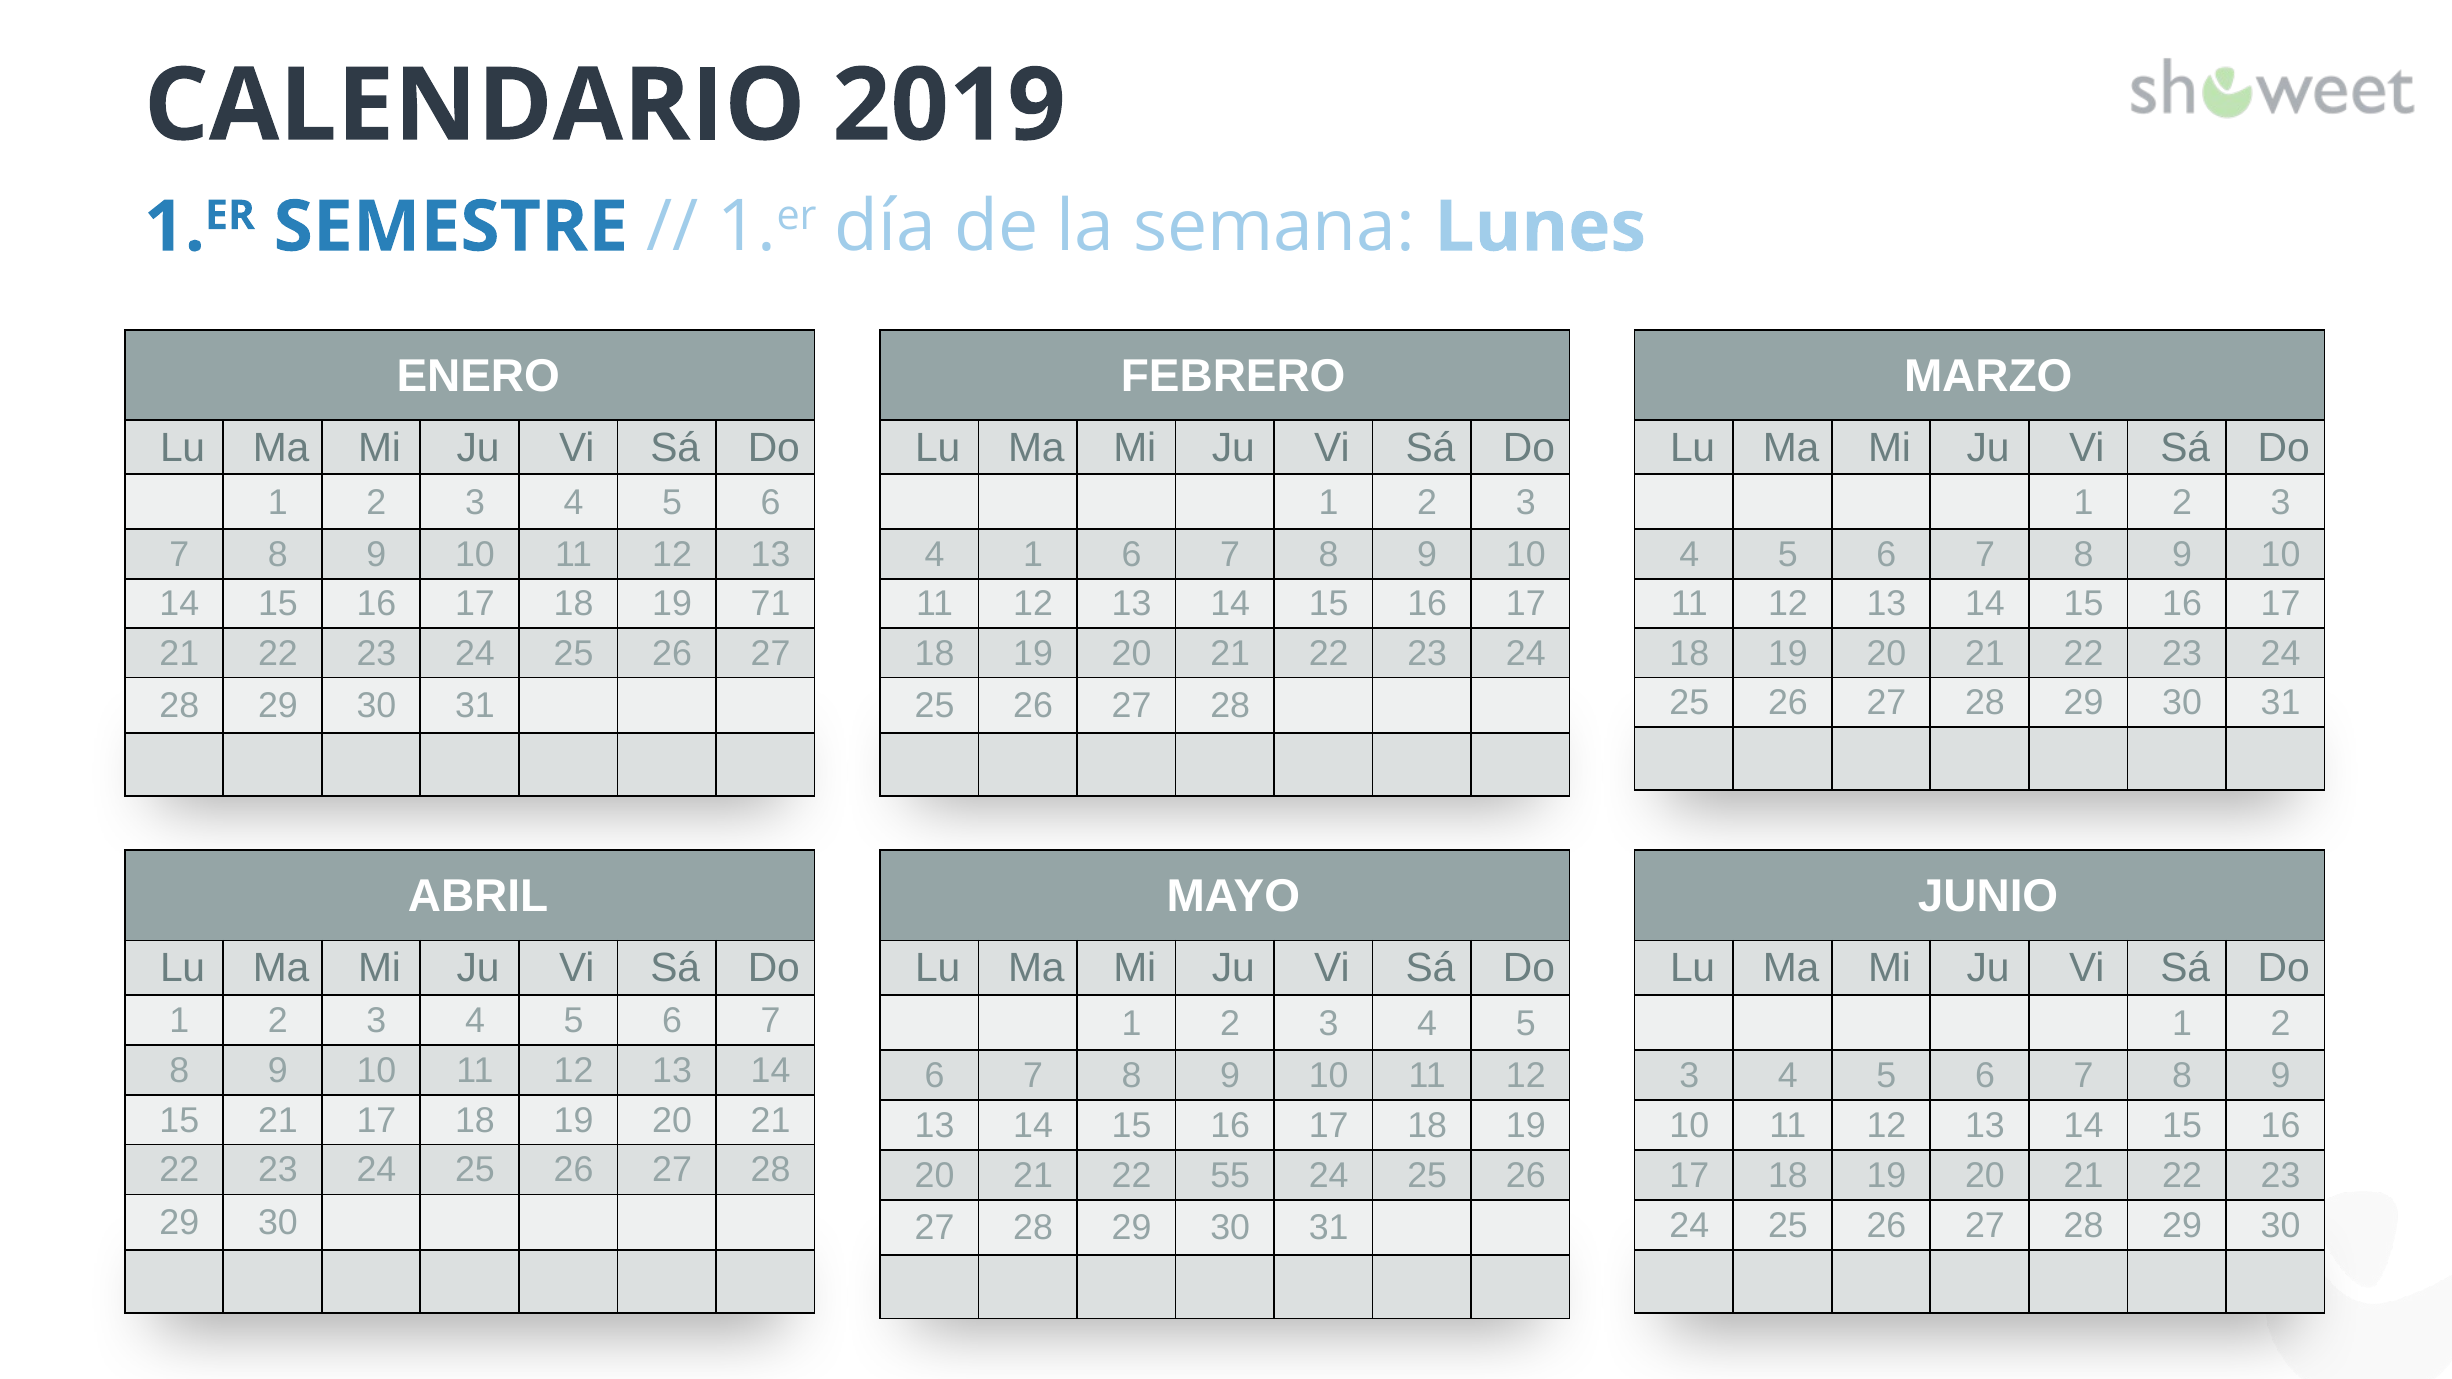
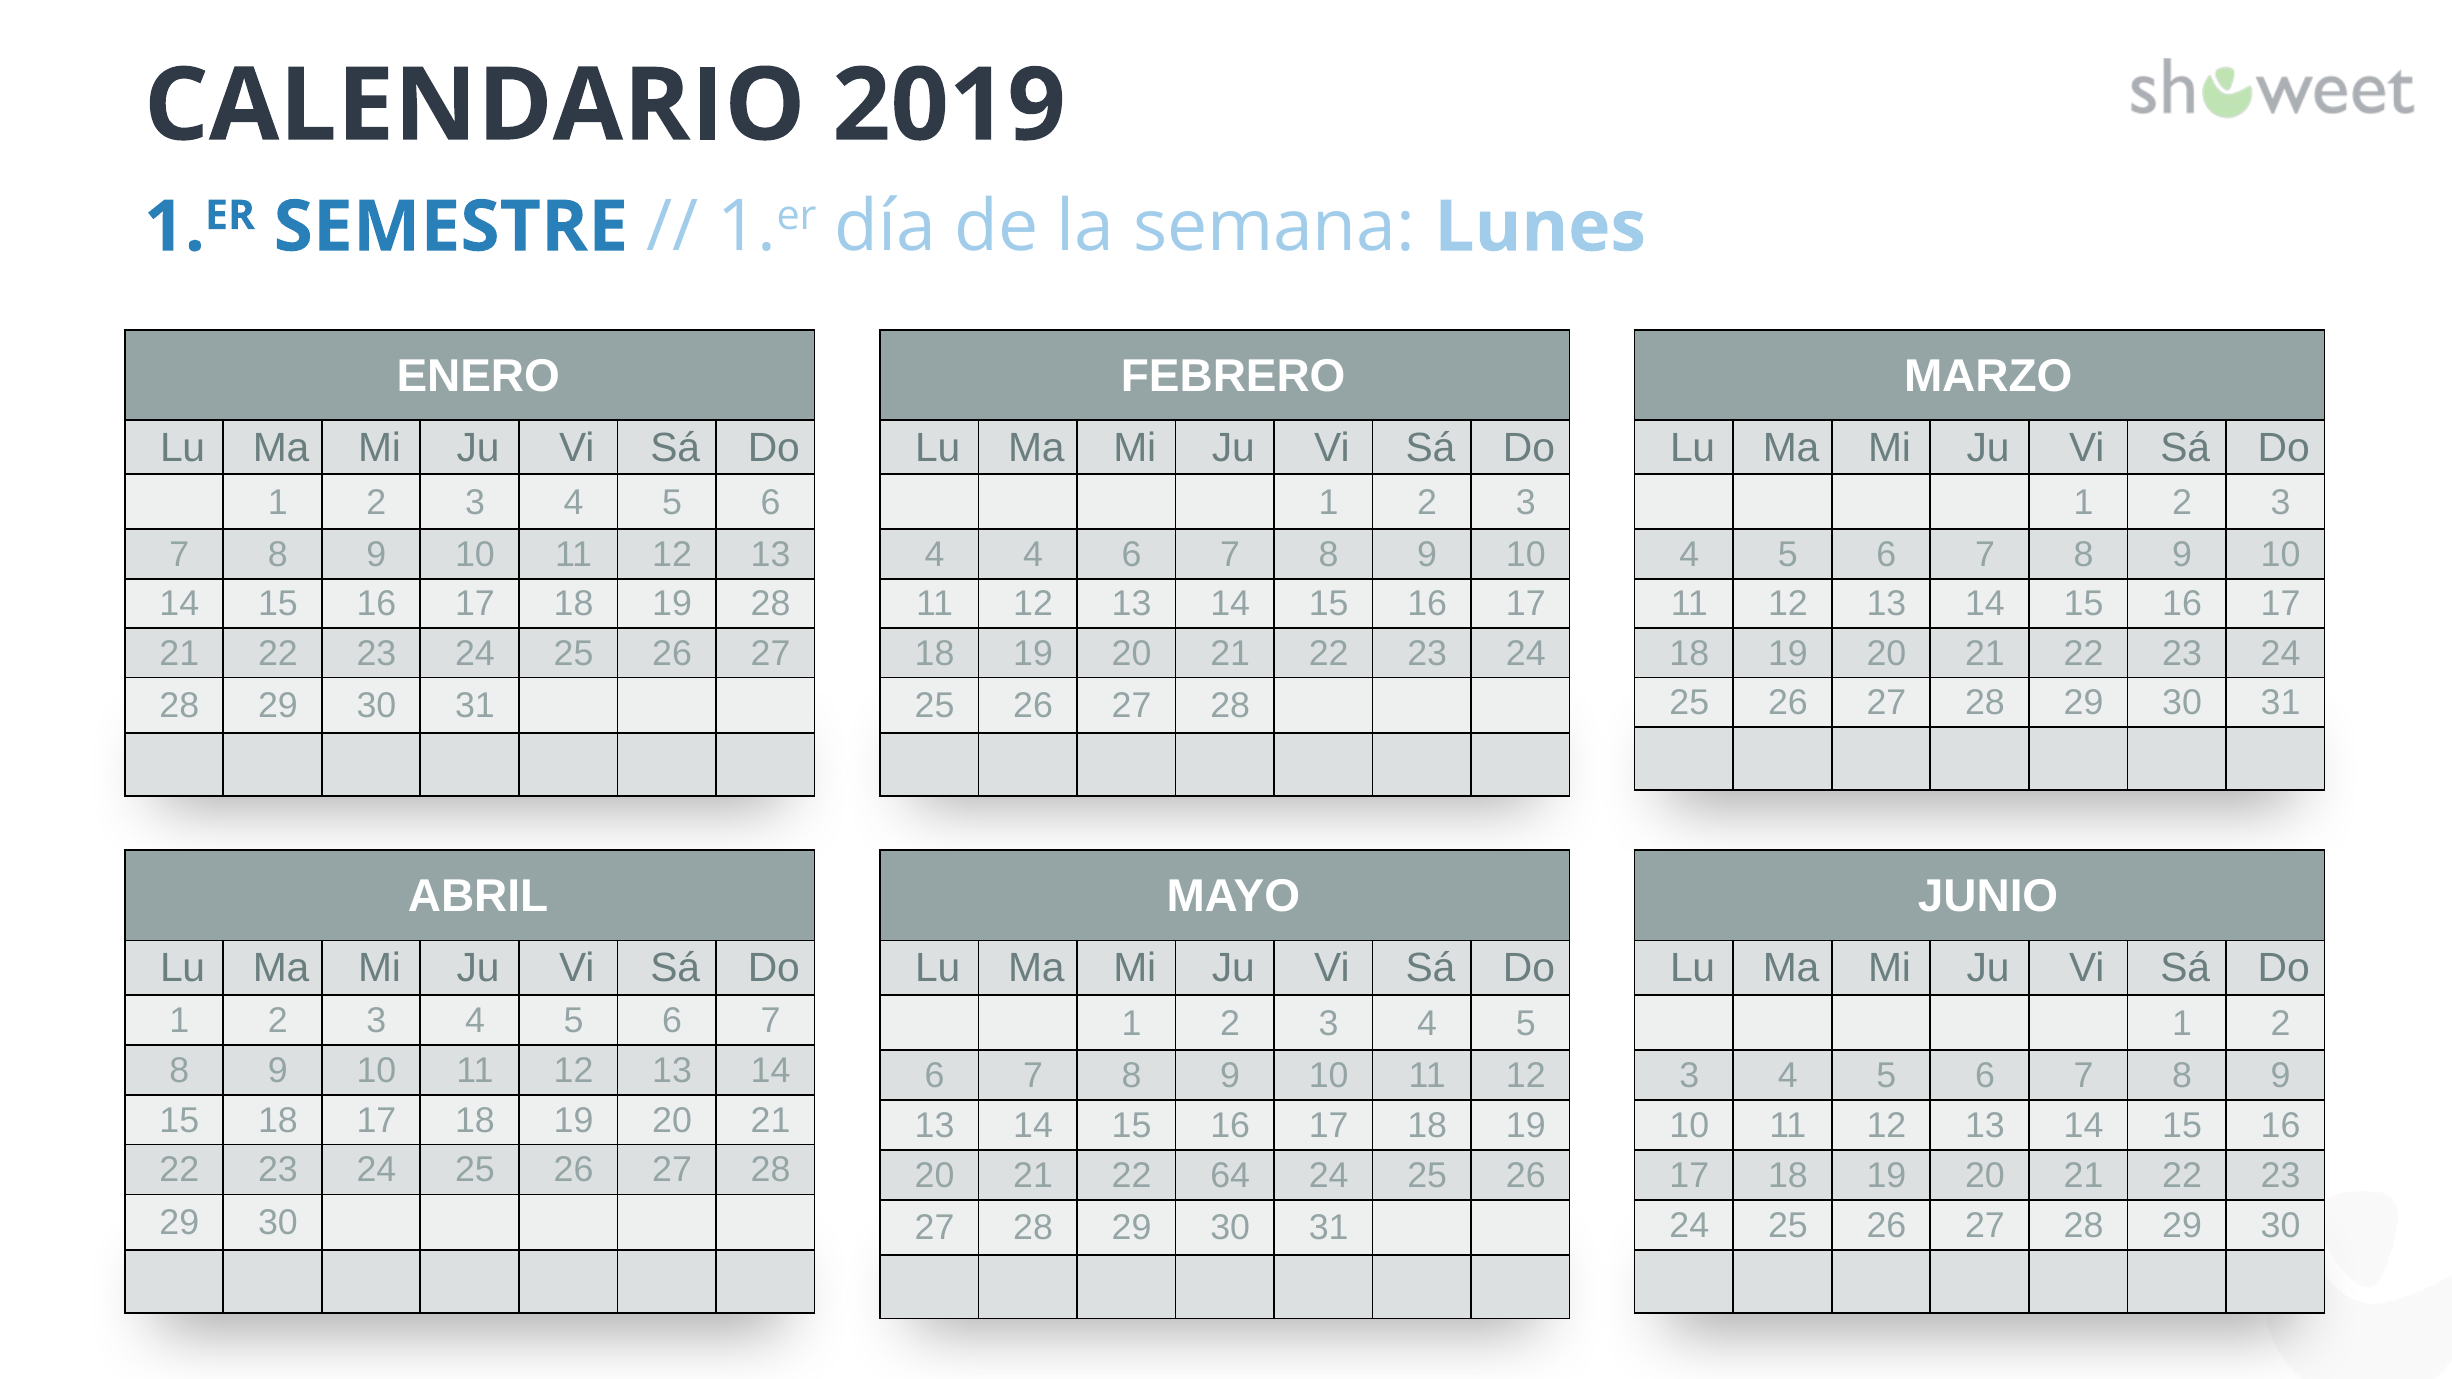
4 1: 1 -> 4 (1033, 555)
19 71: 71 -> 28 (771, 604)
15 21: 21 -> 18 (278, 1120)
55: 55 -> 64 (1230, 1176)
